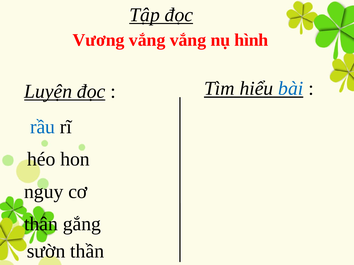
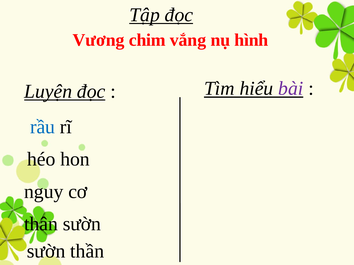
Vương vắng: vắng -> chim (147, 40)
bài colour: blue -> purple (291, 89)
thân gắng: gắng -> sườn (82, 224)
